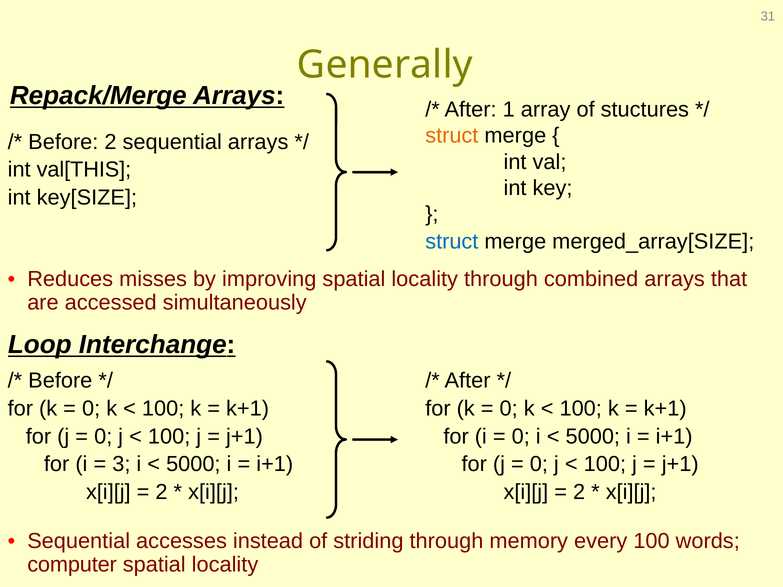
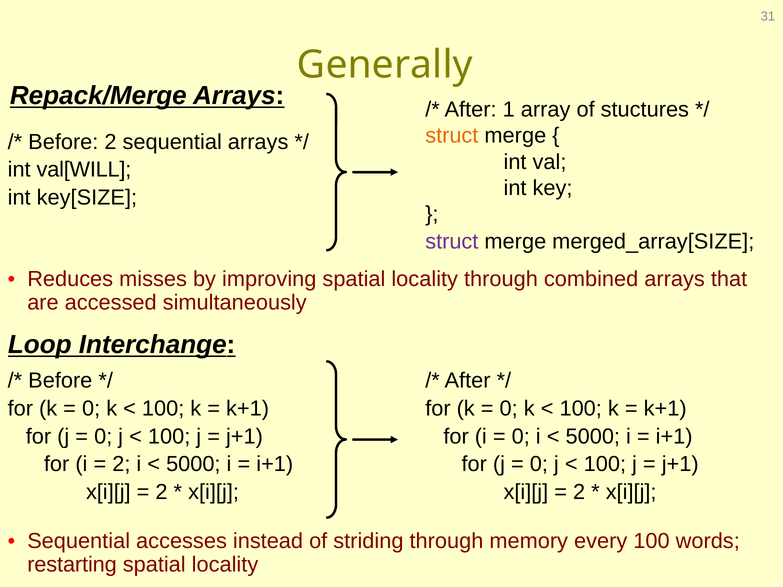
val[THIS: val[THIS -> val[WILL (84, 170)
struct colour: blue -> purple (452, 242)
3: 3 -> 2 (121, 464)
computer: computer -> restarting (72, 565)
